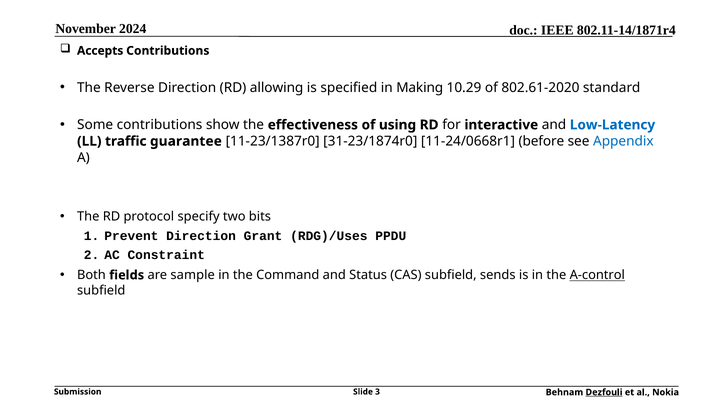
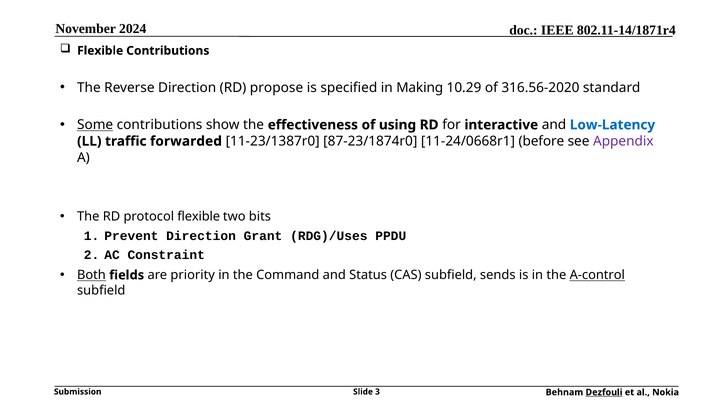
Accepts: Accepts -> Flexible (100, 51)
allowing: allowing -> propose (277, 88)
802.61-2020: 802.61-2020 -> 316.56-2020 (540, 88)
Some underline: none -> present (95, 125)
guarantee: guarantee -> forwarded (186, 141)
31-23/1874r0: 31-23/1874r0 -> 87-23/1874r0 (370, 141)
Appendix colour: blue -> purple (623, 141)
protocol specify: specify -> flexible (199, 217)
Both underline: none -> present (91, 275)
sample: sample -> priority (193, 275)
